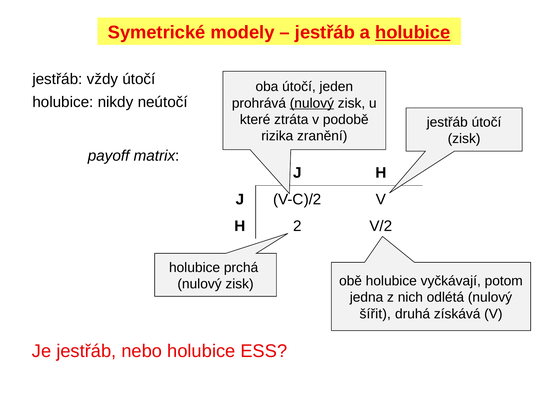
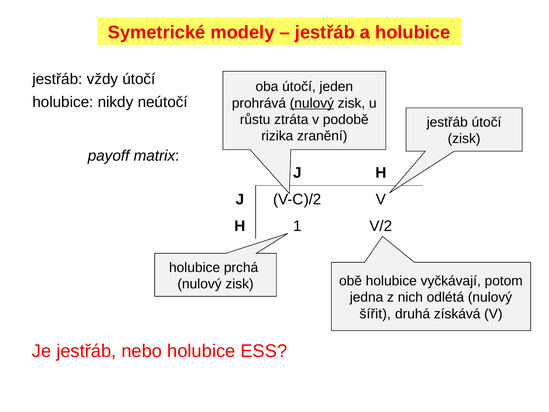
holubice underline: present -> none (413, 32)
které: které -> růstu (255, 120)
2: 2 -> 1 (297, 226)
